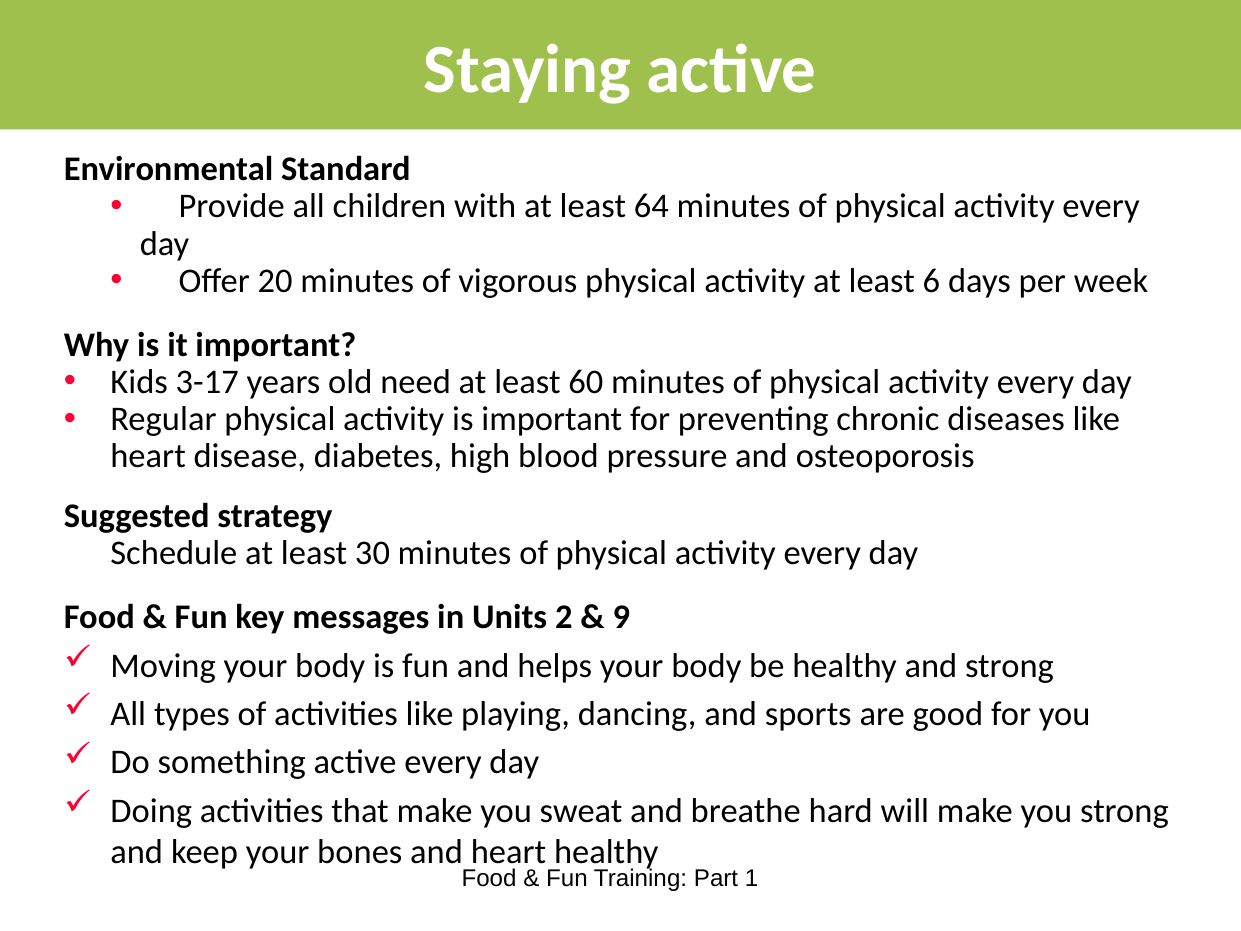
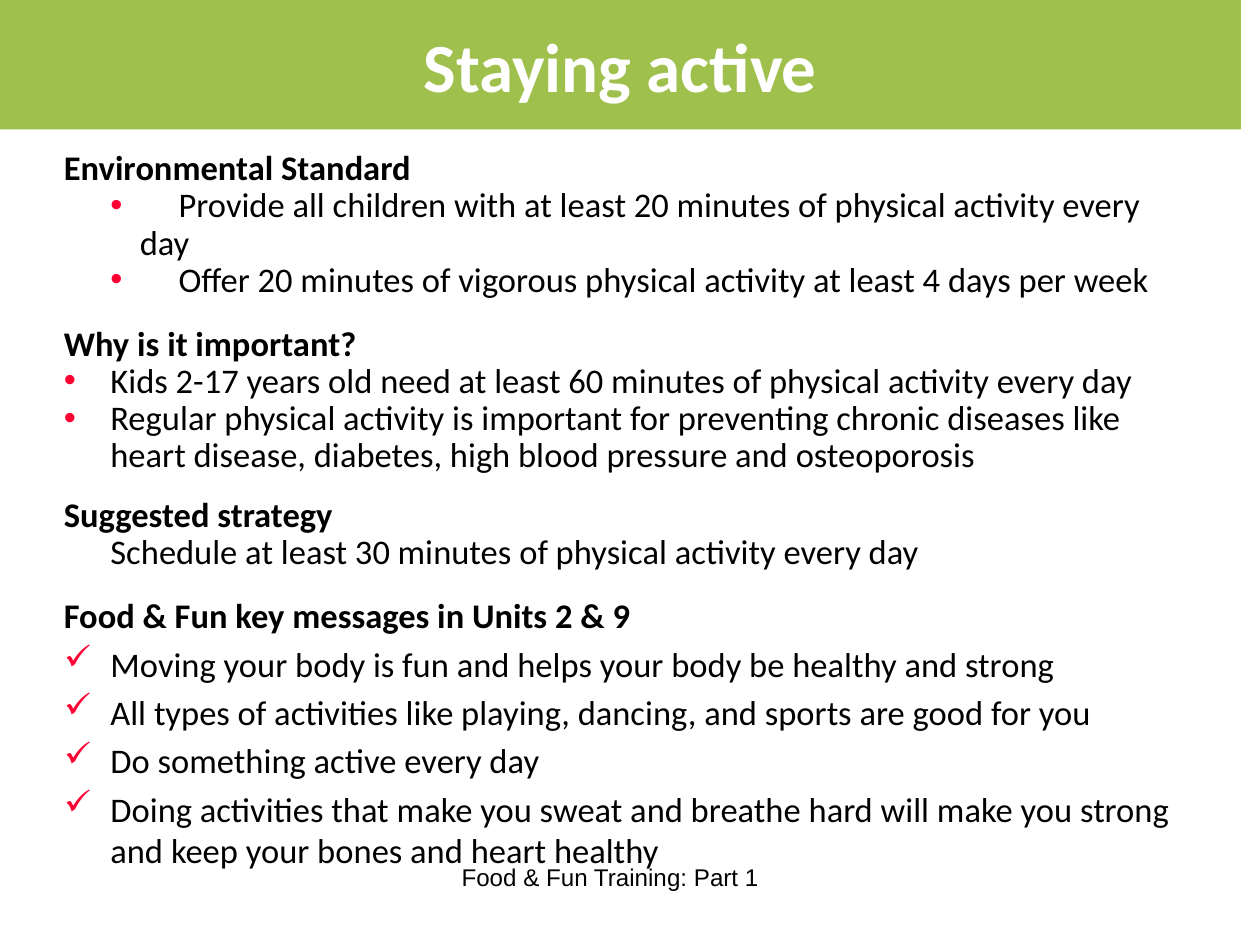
least 64: 64 -> 20 (651, 206)
6: 6 -> 4 (931, 281)
3-17: 3-17 -> 2-17 (207, 382)
